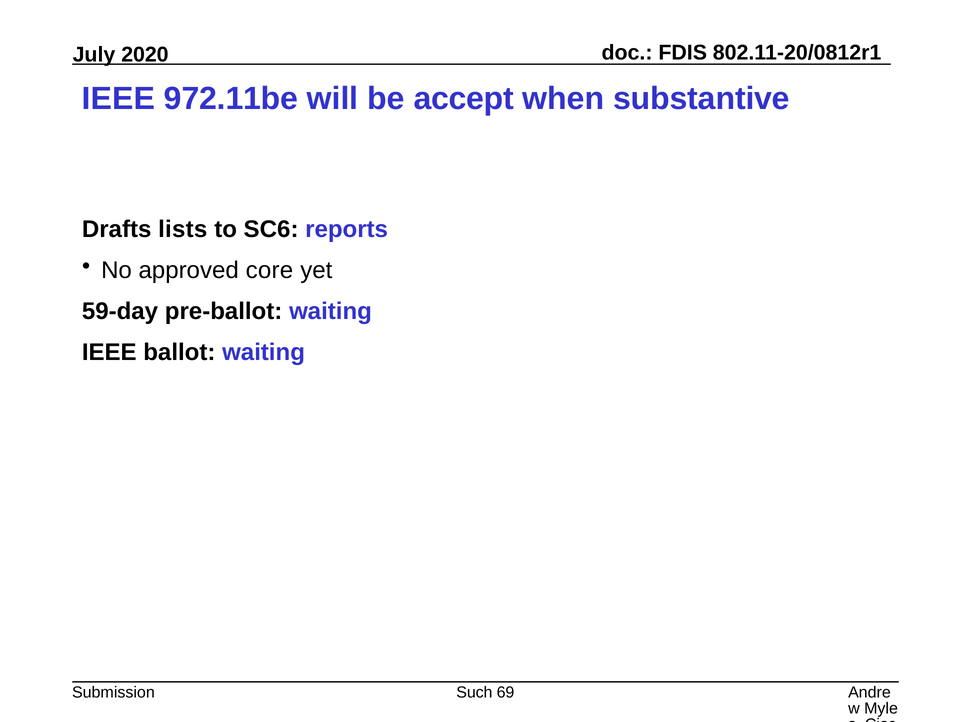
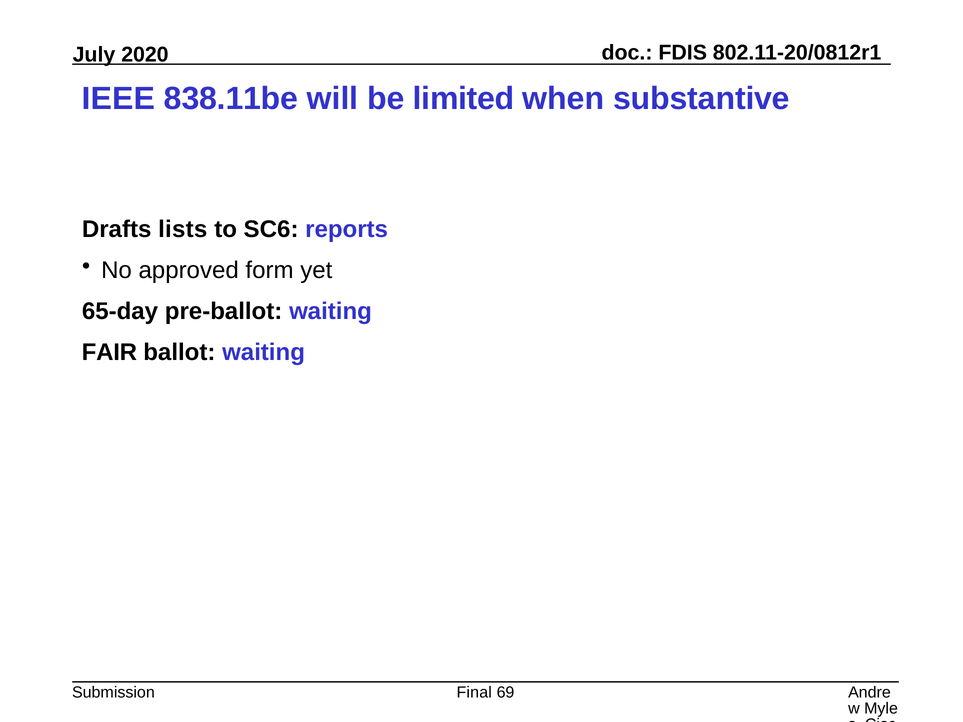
972.11be: 972.11be -> 838.11be (231, 99)
accept: accept -> limited (464, 99)
core: core -> form (270, 271)
59-day: 59-day -> 65-day (120, 312)
IEEE: IEEE -> FAIR (109, 352)
Such: Such -> Final (474, 693)
